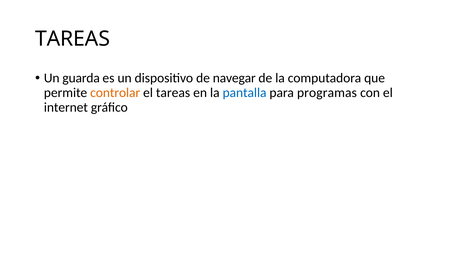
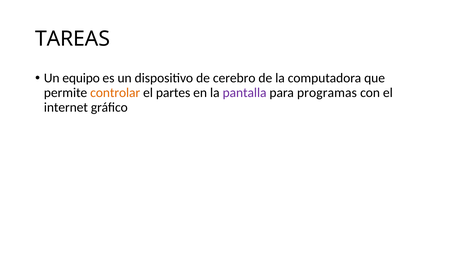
guarda: guarda -> equipo (81, 78)
navegar: navegar -> cerebro (234, 78)
el tareas: tareas -> partes (173, 93)
pantalla colour: blue -> purple (245, 93)
